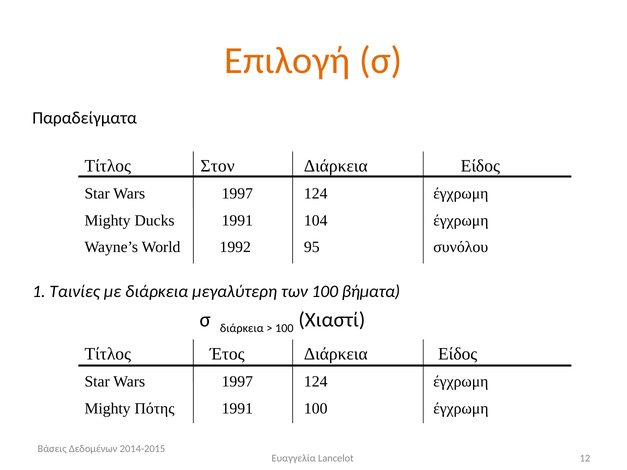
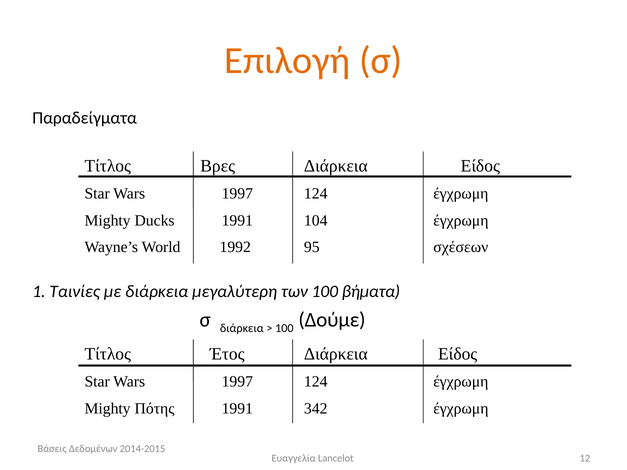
Στον: Στον -> Βρες (218, 166)
συνόλου: συνόλου -> σχέσεων (461, 247)
Χιαστί: Χιαστί -> Δούμε (332, 320)
1991 100: 100 -> 342 (316, 409)
